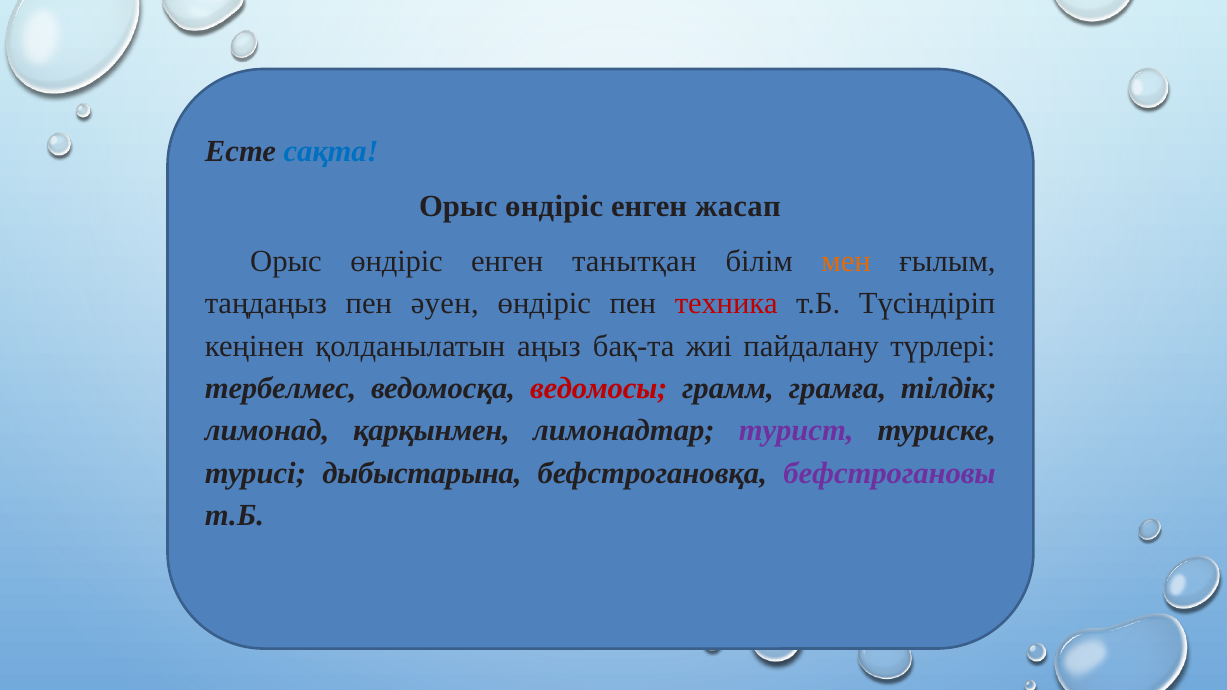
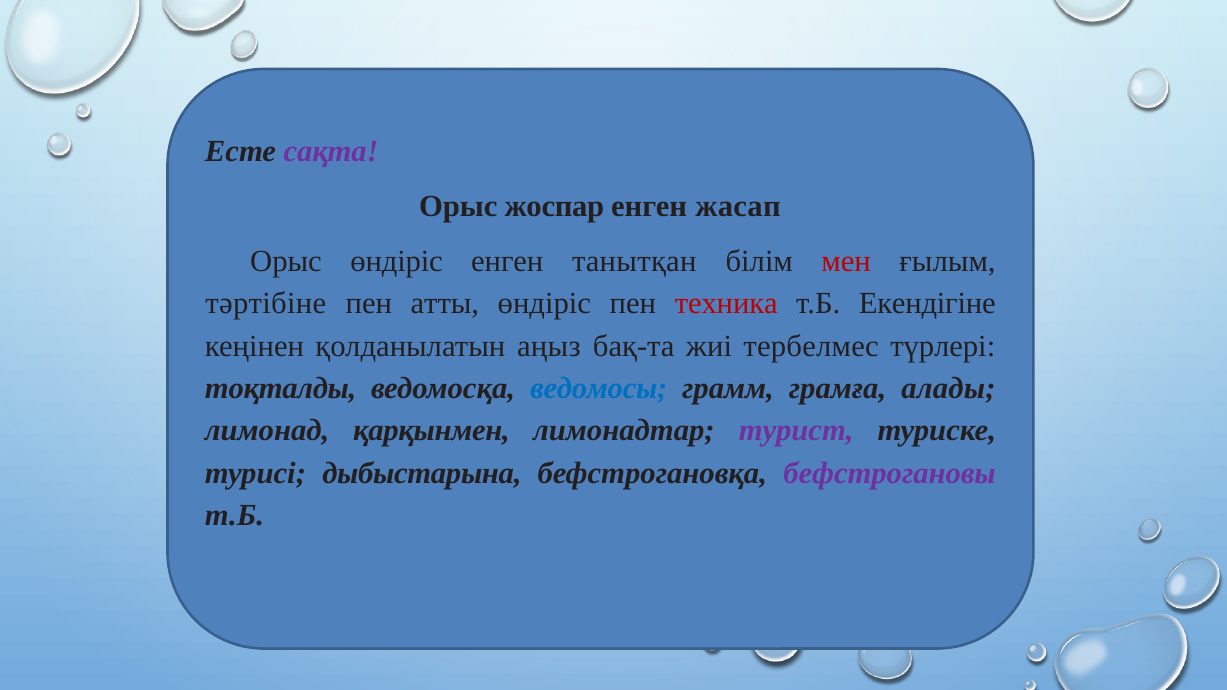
сақта colour: blue -> purple (331, 151)
өндіріс: өндіріс -> жоспар (554, 206)
мен colour: orange -> red (846, 262)
таңдаңыз: таңдаңыз -> тәртібіне (266, 304)
әуен: әуен -> атты (445, 304)
Түсіндіріп: Түсіндіріп -> Екендігіне (927, 304)
пайдалану: пайдалану -> тербелмес (811, 346)
тербелмес: тербелмес -> тоқталды (281, 389)
ведомосы colour: red -> blue (599, 389)
тілдік: тілдік -> алады (948, 389)
